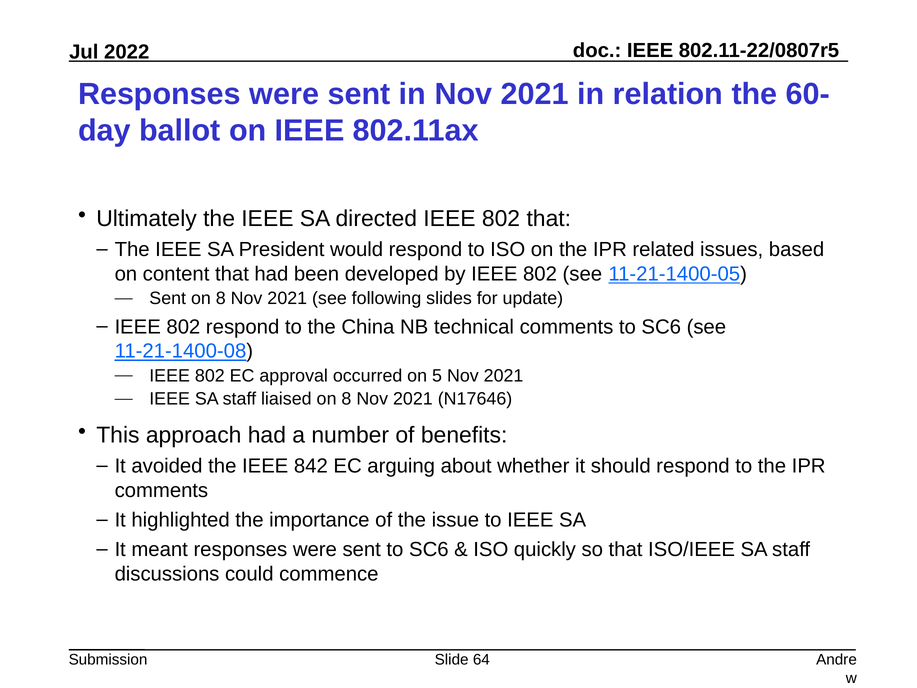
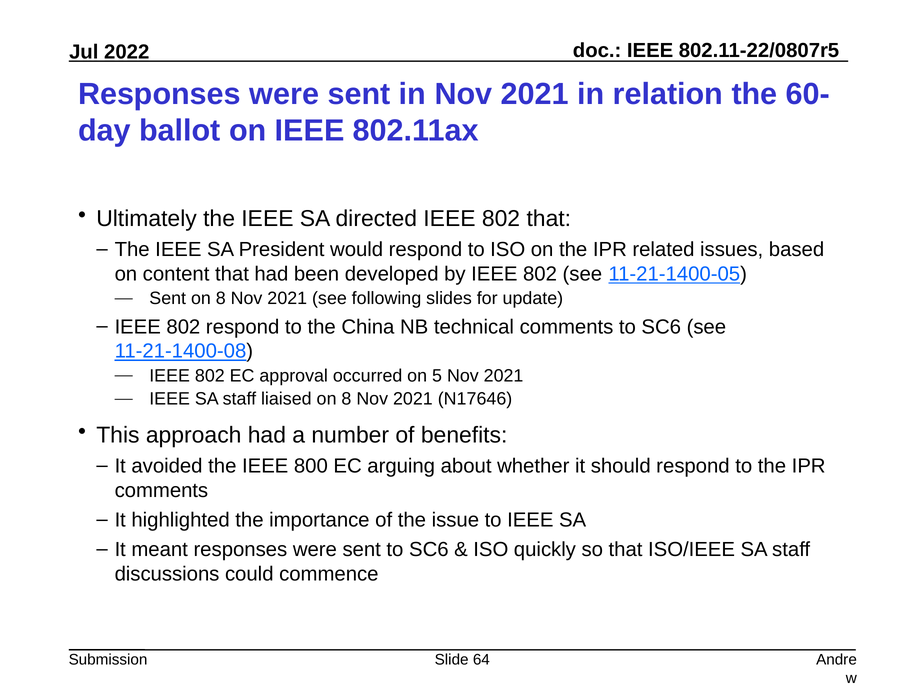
842: 842 -> 800 (311, 466)
